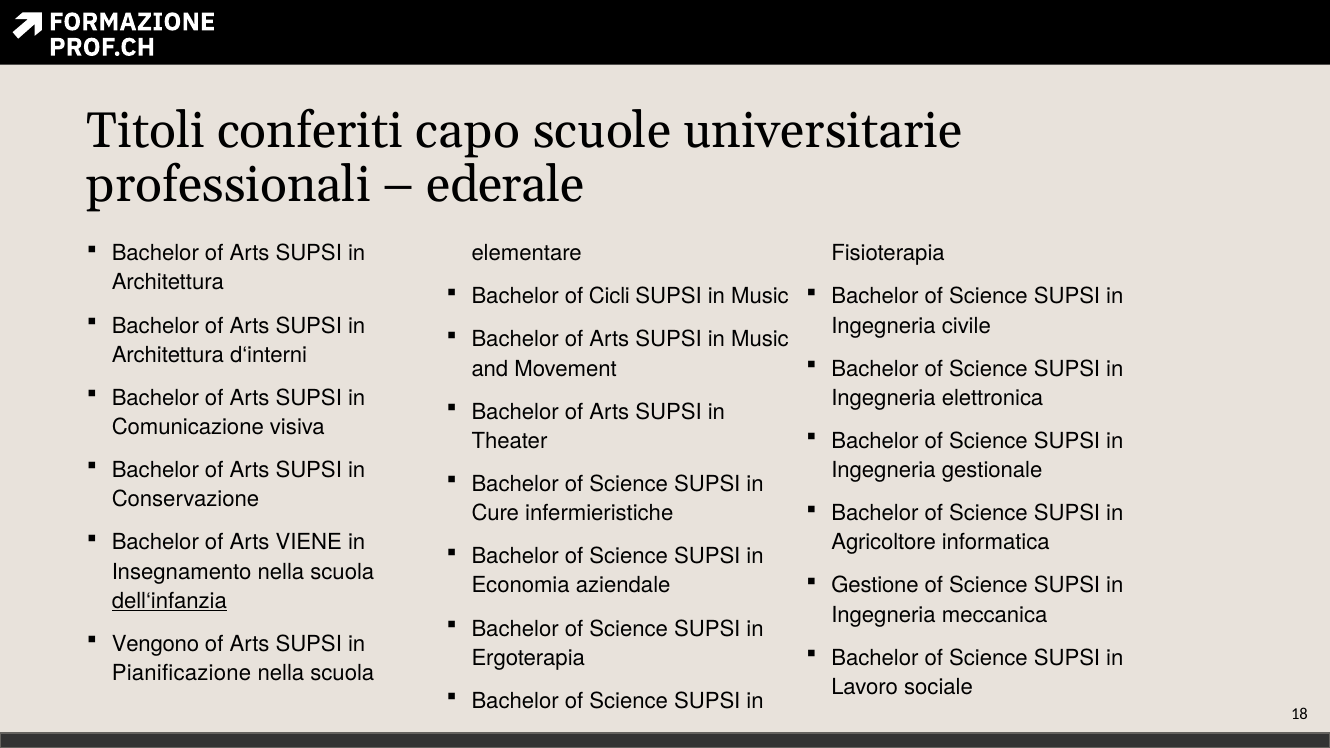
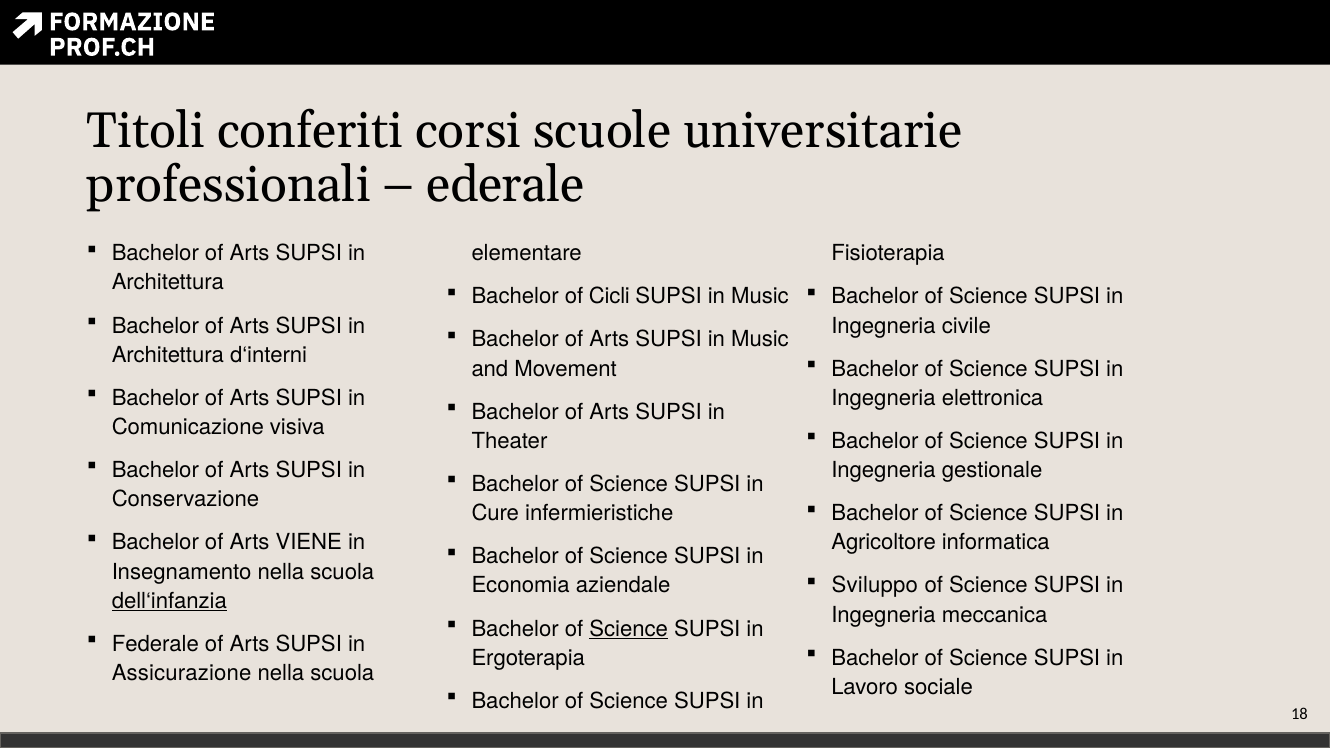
capo: capo -> corsi (468, 131)
Gestione: Gestione -> Sviluppo (875, 586)
Science underline: none -> present (629, 629)
Vengono: Vengono -> Federale (155, 644)
Pianificazione: Pianificazione -> Assicurazione (182, 673)
